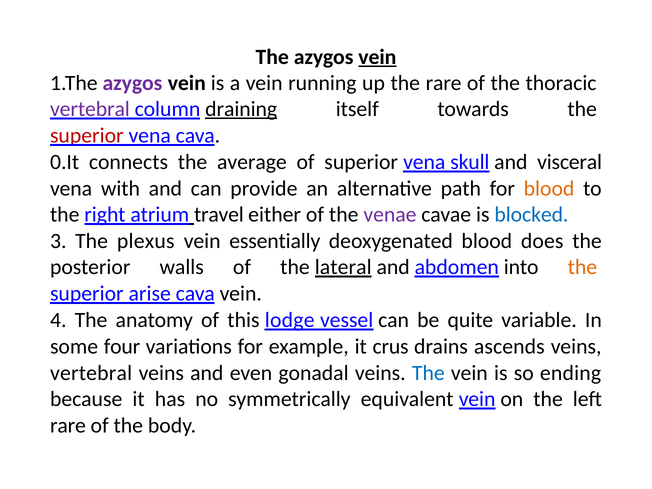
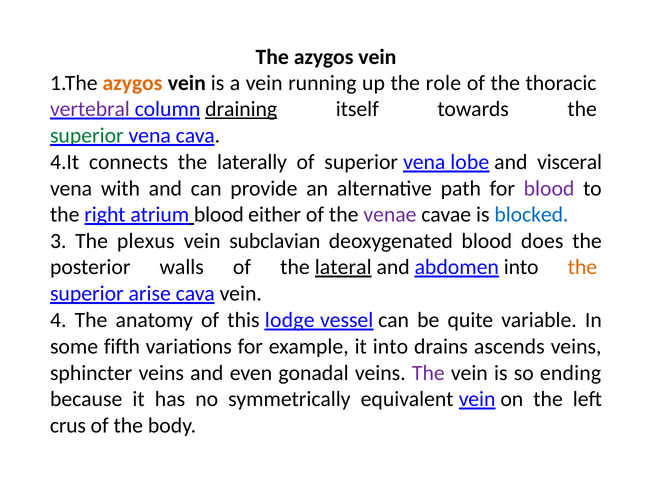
vein underline: present -> none (377, 57)
azygos colour: purple -> orange (132, 83)
the rare: rare -> role (443, 83)
superior colour: red -> green (87, 136)
0.It: 0.It -> 4.It (65, 162)
average: average -> laterally (252, 162)
skull: skull -> lobe (470, 162)
blood colour: orange -> purple (549, 189)
atrium travel: travel -> blood (219, 215)
essentially: essentially -> subclavian (275, 241)
four: four -> fifth (122, 347)
it crus: crus -> into (390, 347)
vertebral: vertebral -> sphincter (91, 373)
The colour: blue -> purple (428, 373)
rare: rare -> crus (68, 425)
